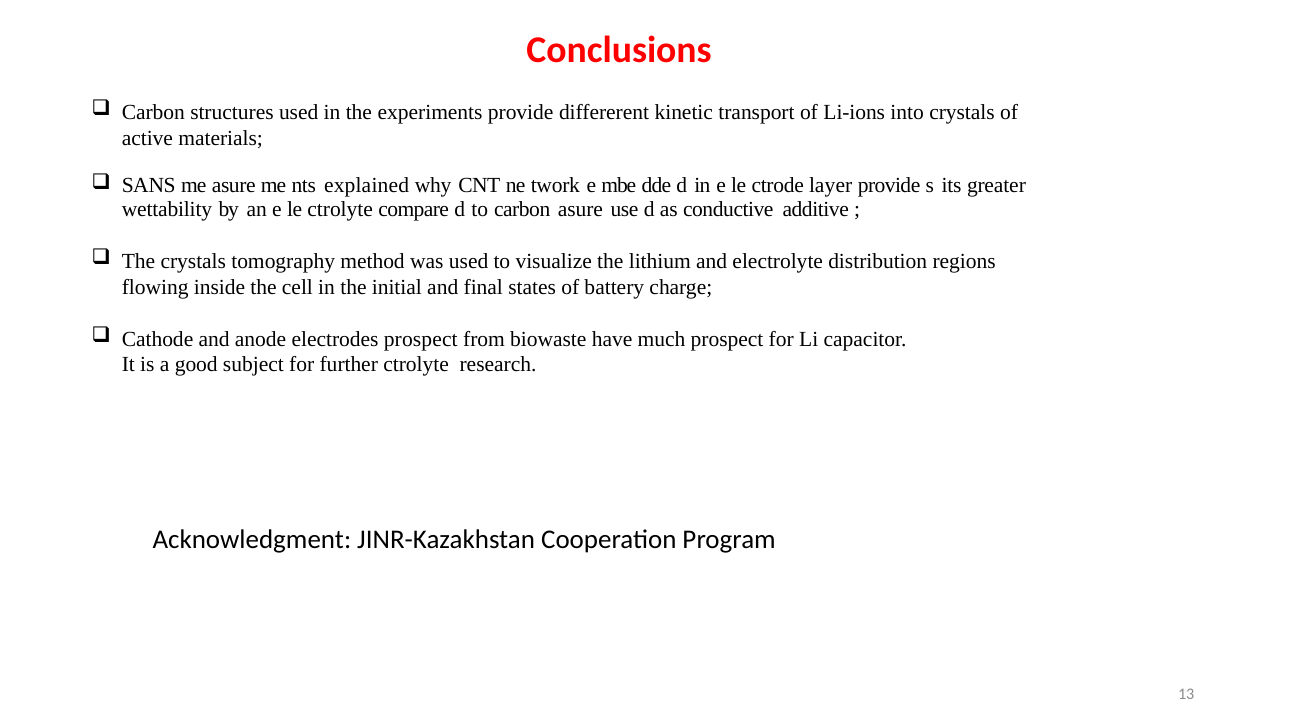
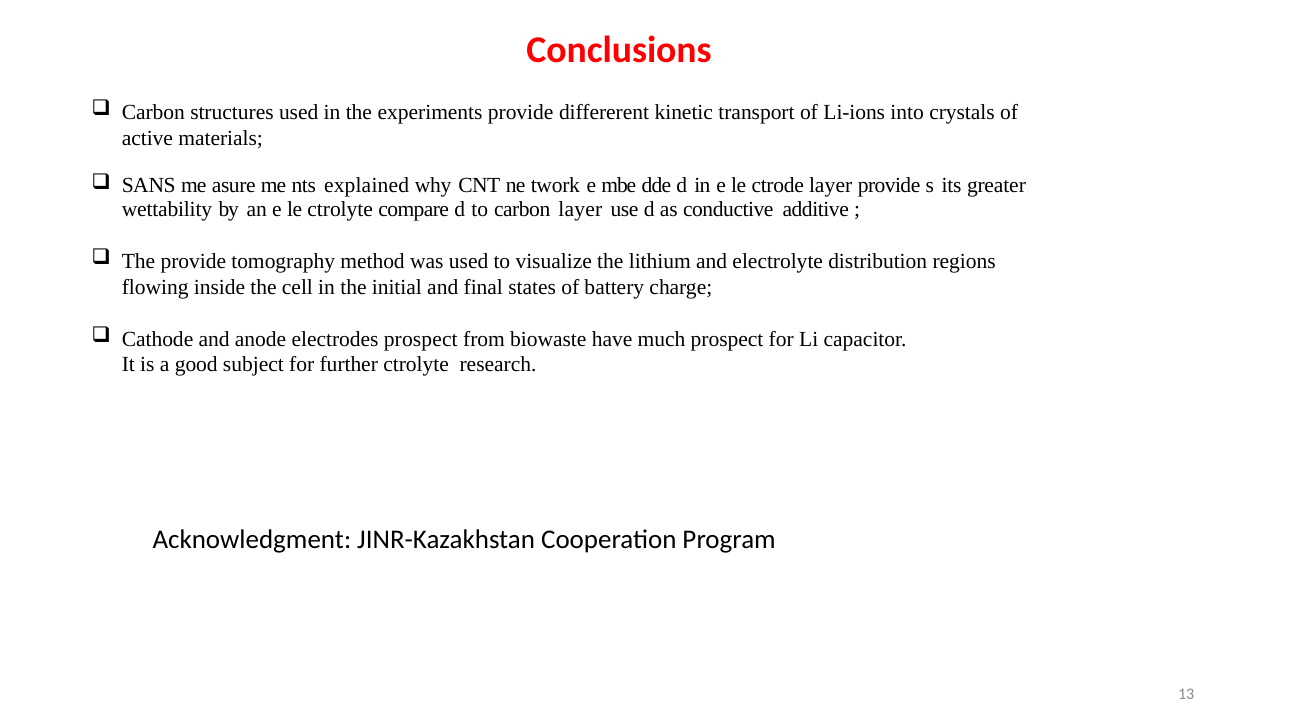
carbon asure: asure -> layer (580, 210)
The crystals: crystals -> provide (193, 262)
